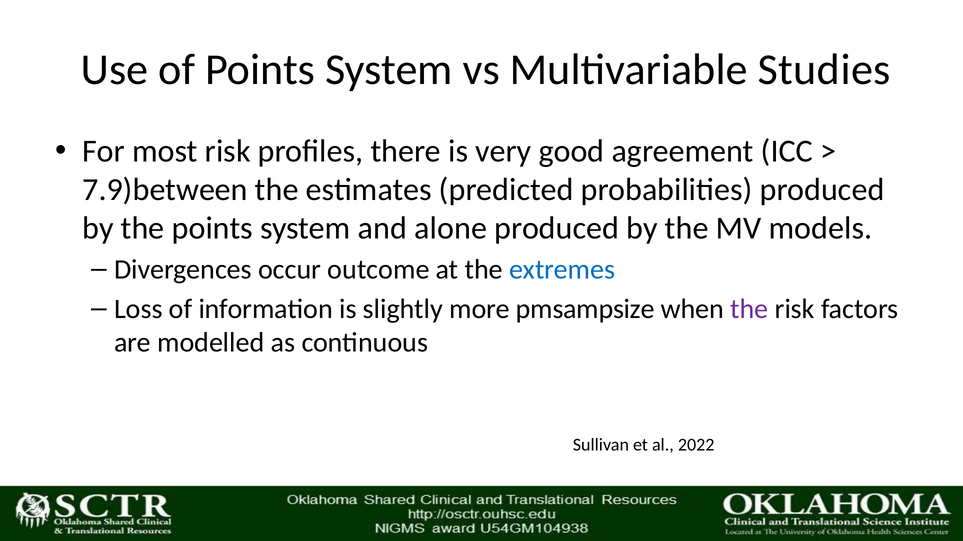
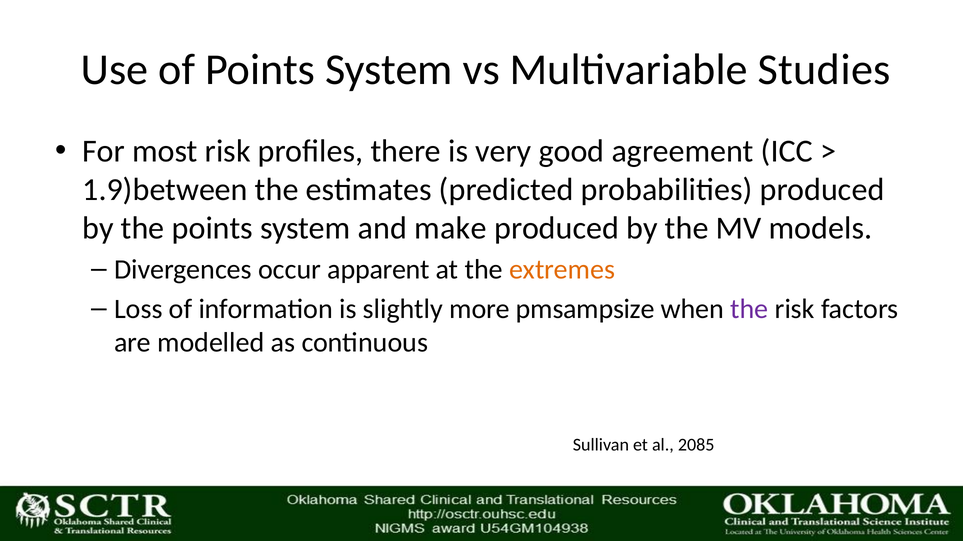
7.9)between: 7.9)between -> 1.9)between (165, 190)
alone: alone -> make (451, 229)
outcome: outcome -> apparent (379, 270)
extremes colour: blue -> orange (562, 270)
2022: 2022 -> 2085 (696, 445)
